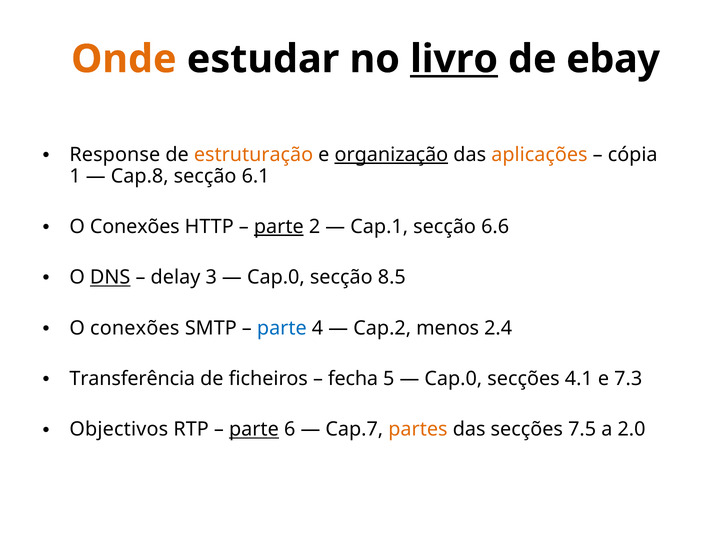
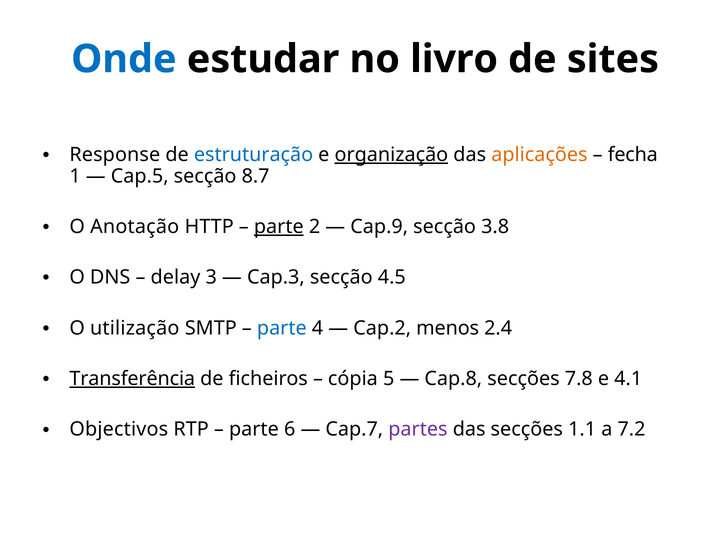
Onde colour: orange -> blue (124, 59)
livro underline: present -> none (454, 59)
ebay: ebay -> sites (613, 59)
estruturação colour: orange -> blue (254, 155)
cópia: cópia -> fecha (633, 155)
Cap.8: Cap.8 -> Cap.5 (140, 176)
6.1: 6.1 -> 8.7 (256, 176)
Conexões: Conexões -> Anotação (135, 227)
Cap.1: Cap.1 -> Cap.9 (379, 227)
6.6: 6.6 -> 3.8 (495, 227)
DNS underline: present -> none (110, 277)
Cap.0: Cap.0 -> Cap.3 (276, 277)
8.5: 8.5 -> 4.5 (392, 277)
conexões: conexões -> utilização (135, 328)
Transferência underline: none -> present (132, 379)
fecha: fecha -> cópia (353, 379)
Cap.0: Cap.0 -> Cap.8 (453, 379)
4.1: 4.1 -> 7.8 (579, 379)
7.3: 7.3 -> 4.1 (628, 379)
parte underline: present -> none (254, 429)
partes colour: orange -> purple (418, 429)
7.5: 7.5 -> 1.1 (582, 429)
2.0: 2.0 -> 7.2 (632, 429)
